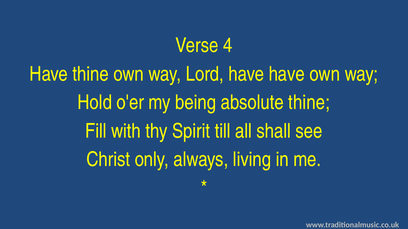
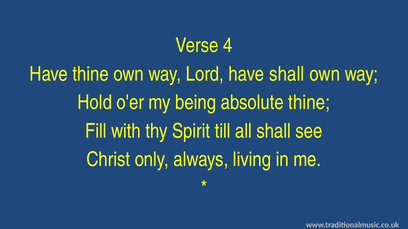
have have: have -> shall (287, 74)
